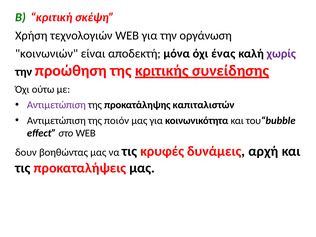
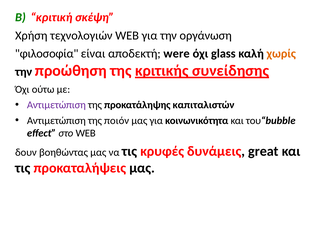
κοινωνιών: κοινωνιών -> φιλοσοφία (47, 54)
μόνα: μόνα -> were (177, 54)
ένας: ένας -> glass (223, 54)
χωρίς colour: purple -> orange (281, 54)
αρχή: αρχή -> great (263, 151)
